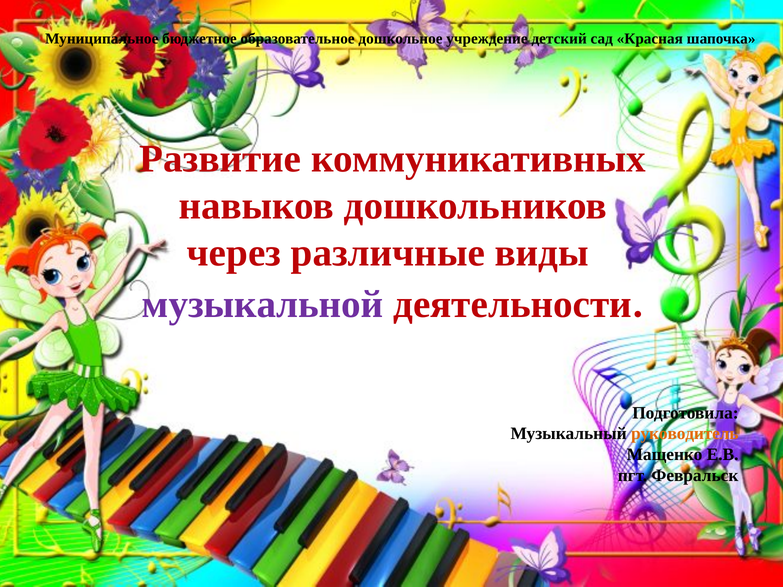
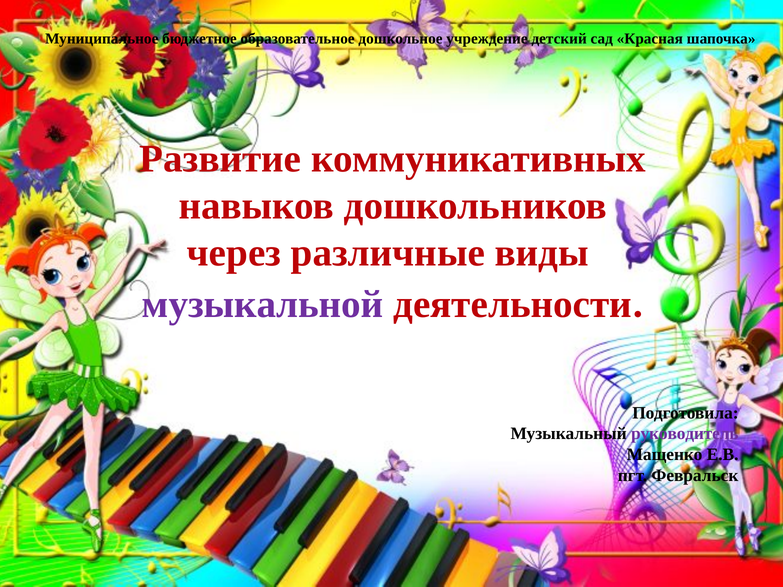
руководитель colour: orange -> purple (685, 434)
